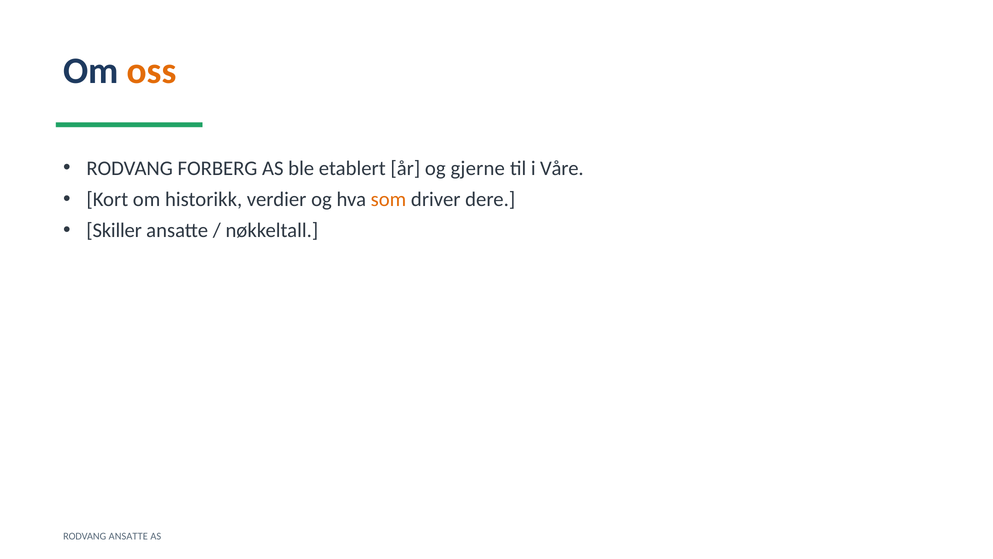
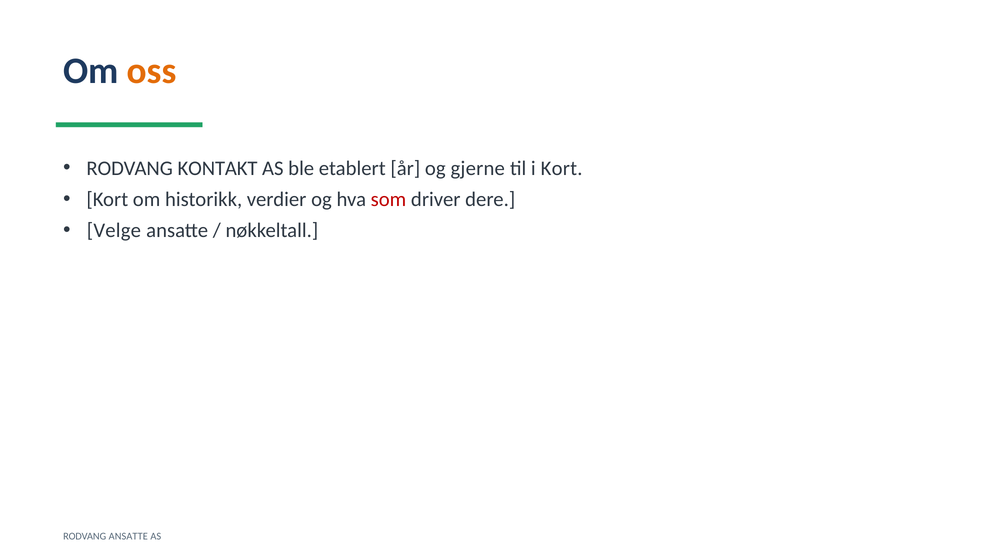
FORBERG: FORBERG -> KONTAKT (218, 168)
i Våre: Våre -> Kort (562, 168)
som colour: orange -> red (388, 199)
Skiller: Skiller -> Velge (114, 230)
